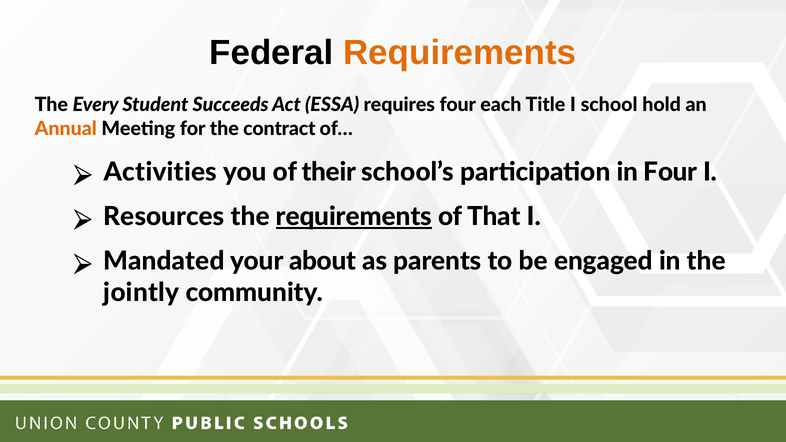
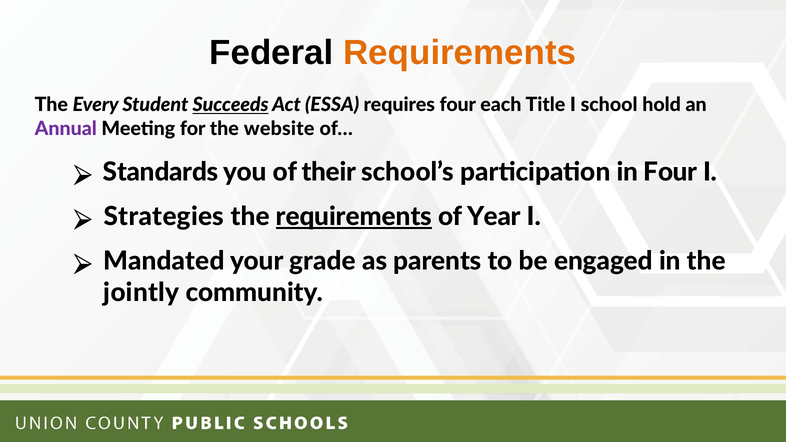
Succeeds underline: none -> present (231, 105)
Annual colour: orange -> purple (66, 129)
contract: contract -> website (279, 129)
Activities: Activities -> Standards (161, 172)
Resources: Resources -> Strategies (164, 217)
That: That -> Year (494, 217)
about: about -> grade (322, 261)
